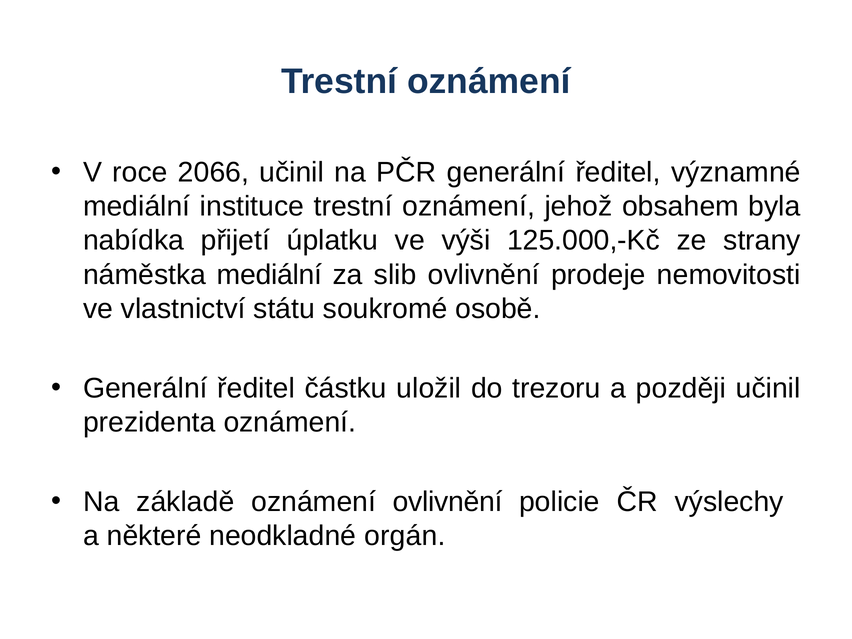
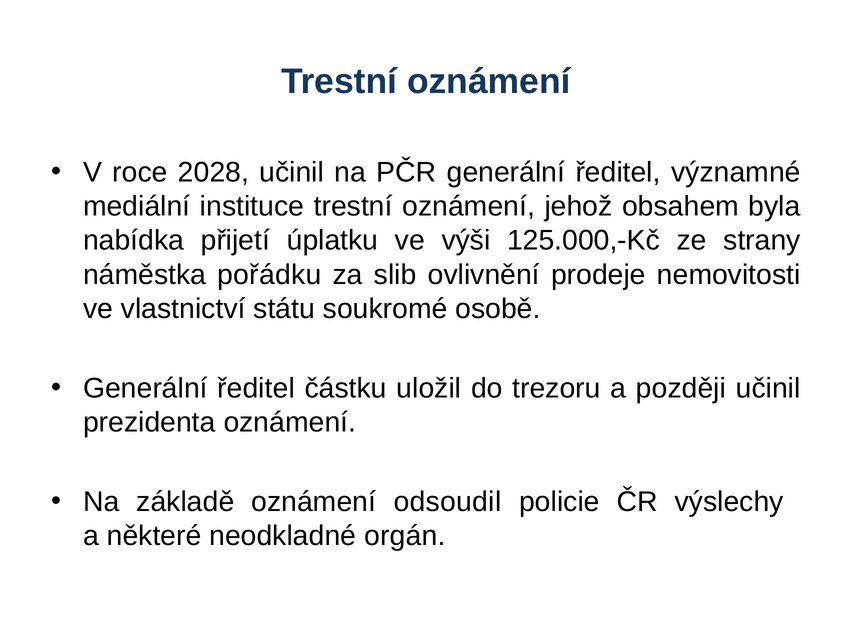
2066: 2066 -> 2028 (213, 172)
náměstka mediální: mediální -> pořádku (269, 275)
oznámení ovlivnění: ovlivnění -> odsoudil (447, 502)
